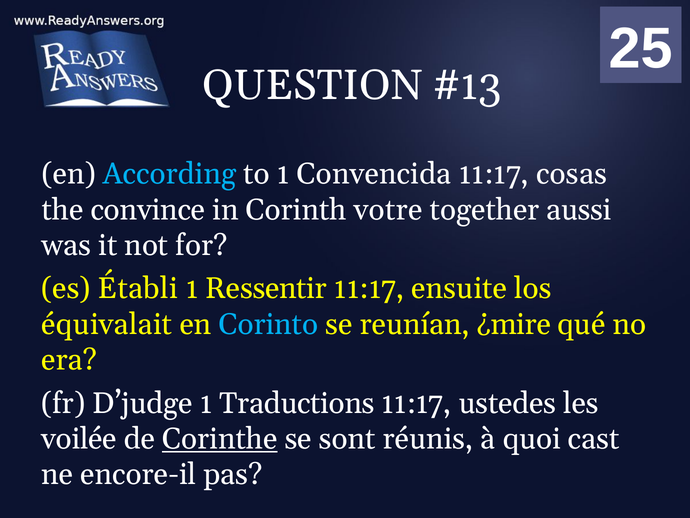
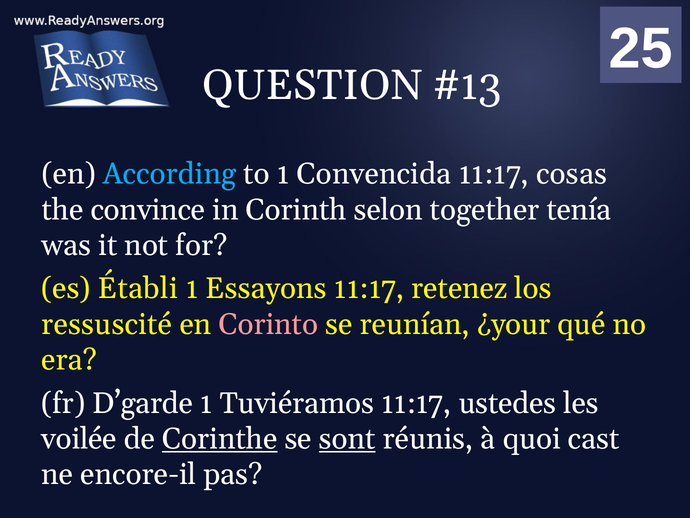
votre: votre -> selon (388, 210)
aussi: aussi -> tenía (579, 210)
Ressentir: Ressentir -> Essayons (266, 288)
ensuite: ensuite -> retenez (459, 288)
équivalait: équivalait -> ressuscité (107, 324)
Corinto colour: light blue -> pink (268, 324)
¿mire: ¿mire -> ¿your (514, 324)
D’judge: D’judge -> D’garde (143, 403)
Traductions: Traductions -> Tuviéramos (297, 403)
sont underline: none -> present (347, 438)
